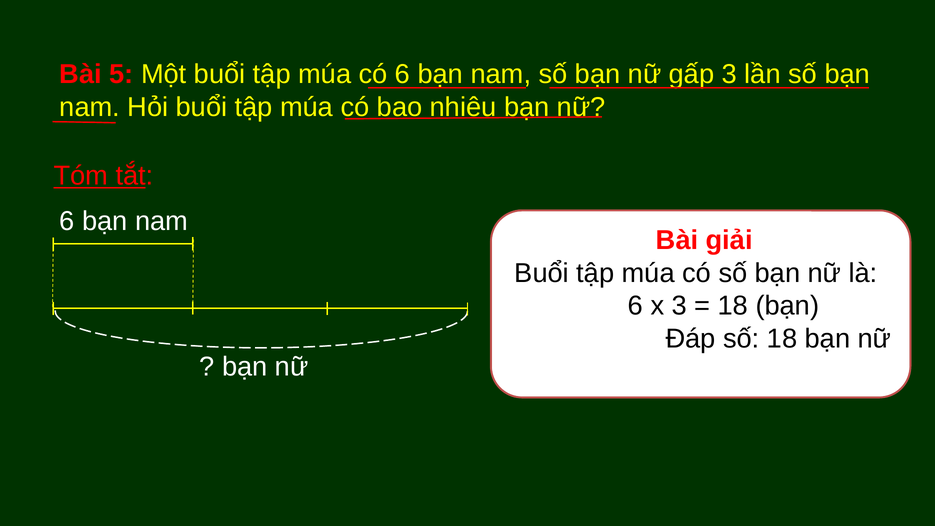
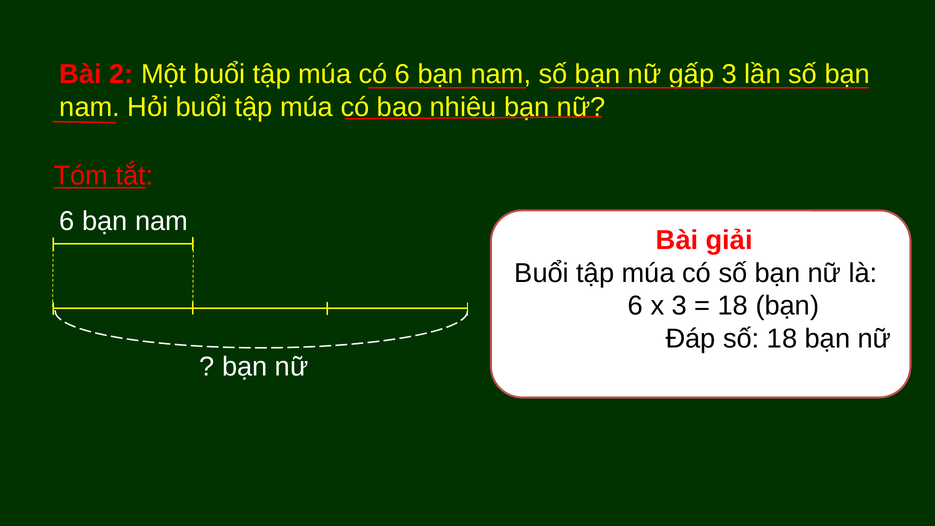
5: 5 -> 2 (121, 74)
